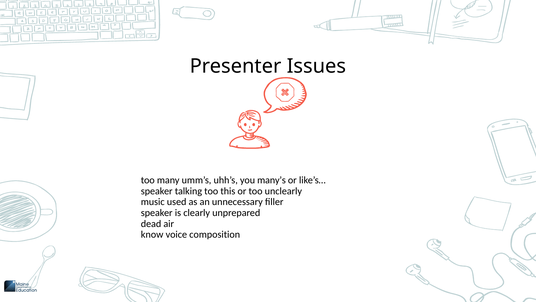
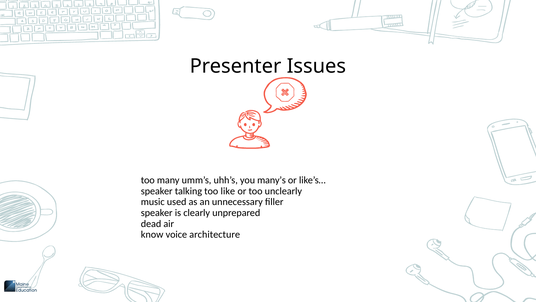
this: this -> like (228, 191)
composition: composition -> architecture (215, 234)
